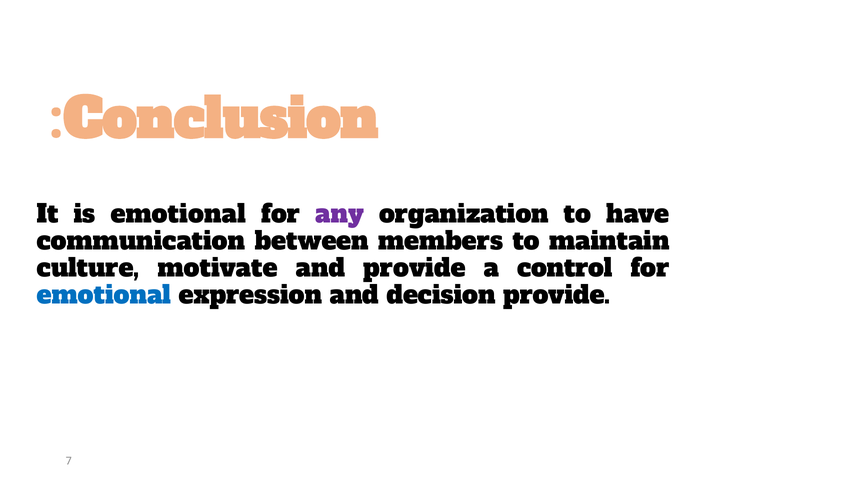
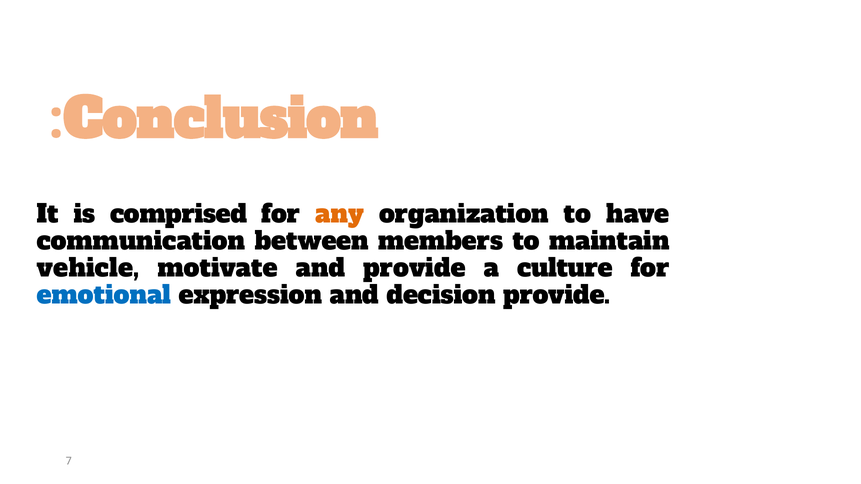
is emotional: emotional -> comprised (179, 215)
any colour: purple -> orange (340, 215)
culture: culture -> vehicle (88, 269)
control: control -> culture (565, 269)
